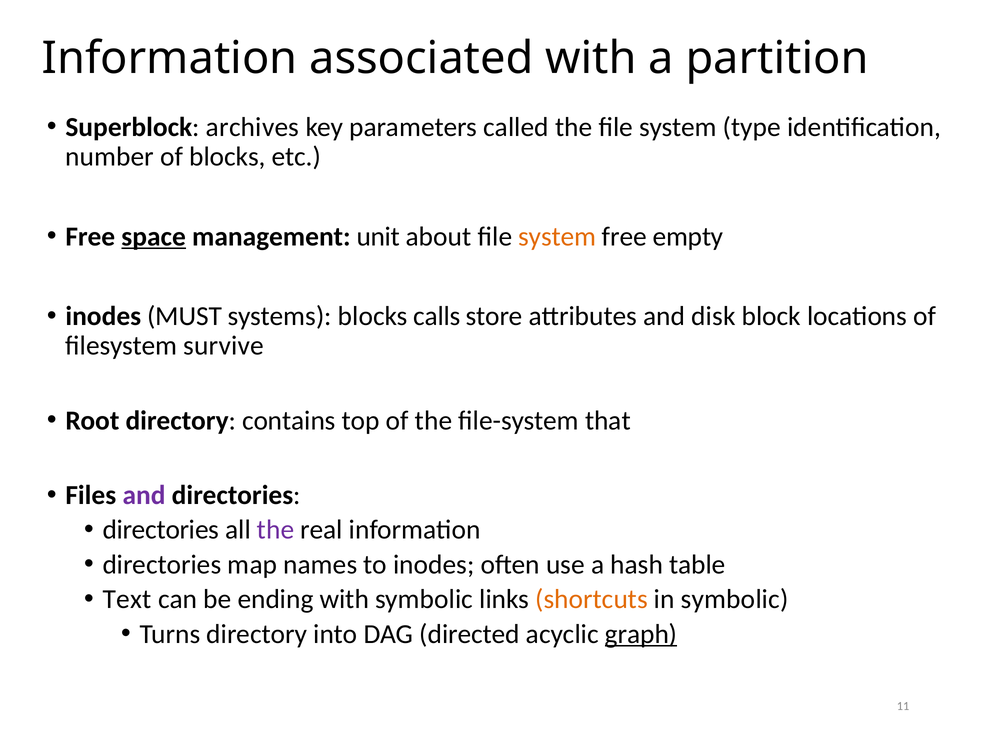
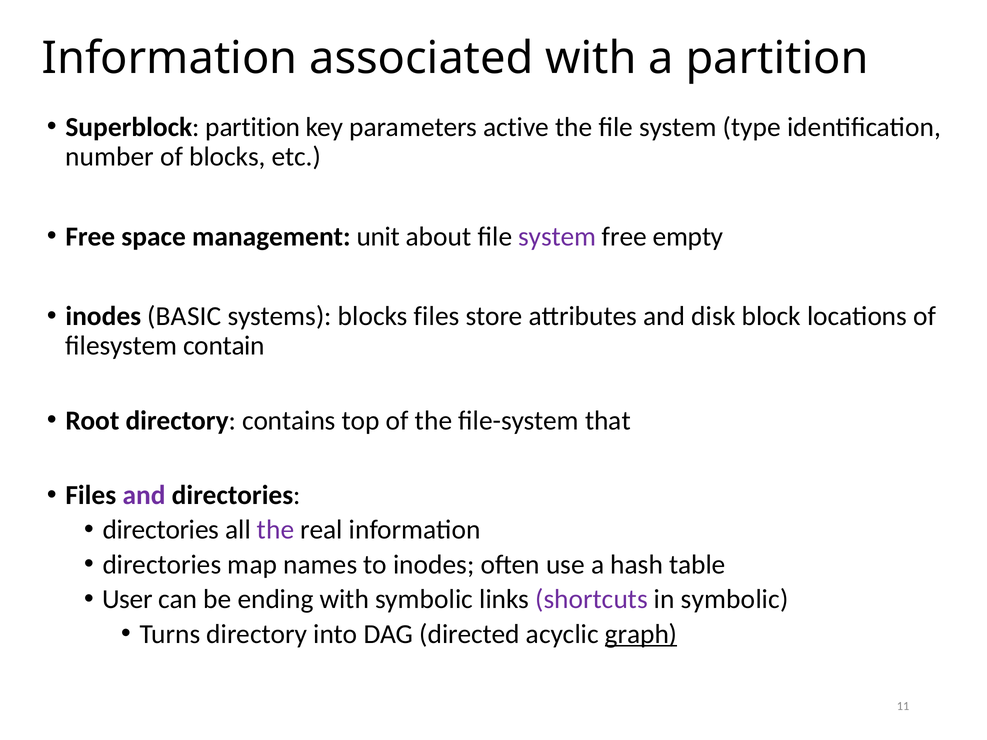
Superblock archives: archives -> partition (253, 127)
called: called -> active (516, 127)
space underline: present -> none (154, 237)
system colour: orange -> purple (557, 237)
MUST: MUST -> BASIC (184, 316)
blocks calls: calls -> files (437, 316)
survive: survive -> contain (224, 346)
Text: Text -> User (127, 599)
shortcuts colour: orange -> purple (592, 599)
